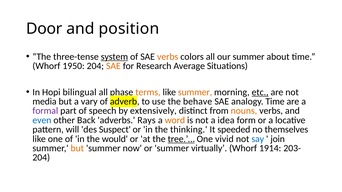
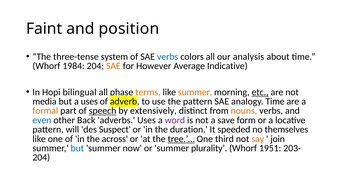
Door: Door -> Faint (44, 29)
system underline: present -> none (114, 57)
verbs colour: orange -> blue (168, 57)
our summer: summer -> analysis (248, 57)
1950: 1950 -> 1984 (74, 66)
Research: Research -> However (154, 66)
Situations: Situations -> Indicative (227, 66)
a vary: vary -> uses (89, 102)
the behave: behave -> pattern (198, 102)
formal colour: purple -> orange (45, 111)
speech underline: none -> present (103, 111)
adverbs Rays: Rays -> Uses (147, 120)
word colour: orange -> purple (175, 120)
idea: idea -> save (226, 120)
thinking: thinking -> duration (189, 130)
would: would -> across (115, 139)
vivid: vivid -> third (224, 139)
say colour: blue -> orange (258, 139)
but colour: orange -> blue (77, 148)
virtually: virtually -> plurality (209, 148)
1914: 1914 -> 1951 (270, 148)
